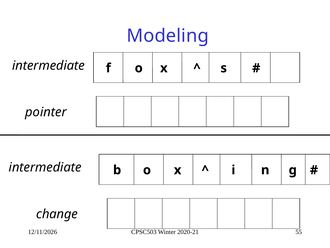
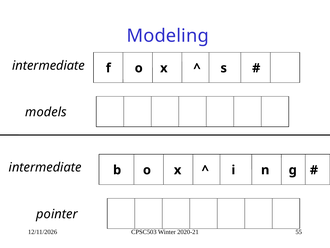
pointer: pointer -> models (46, 112)
change: change -> pointer (57, 214)
